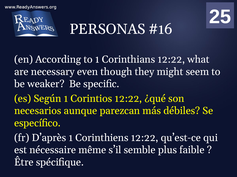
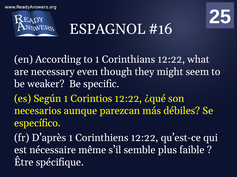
PERSONAS: PERSONAS -> ESPAGNOL (107, 29)
